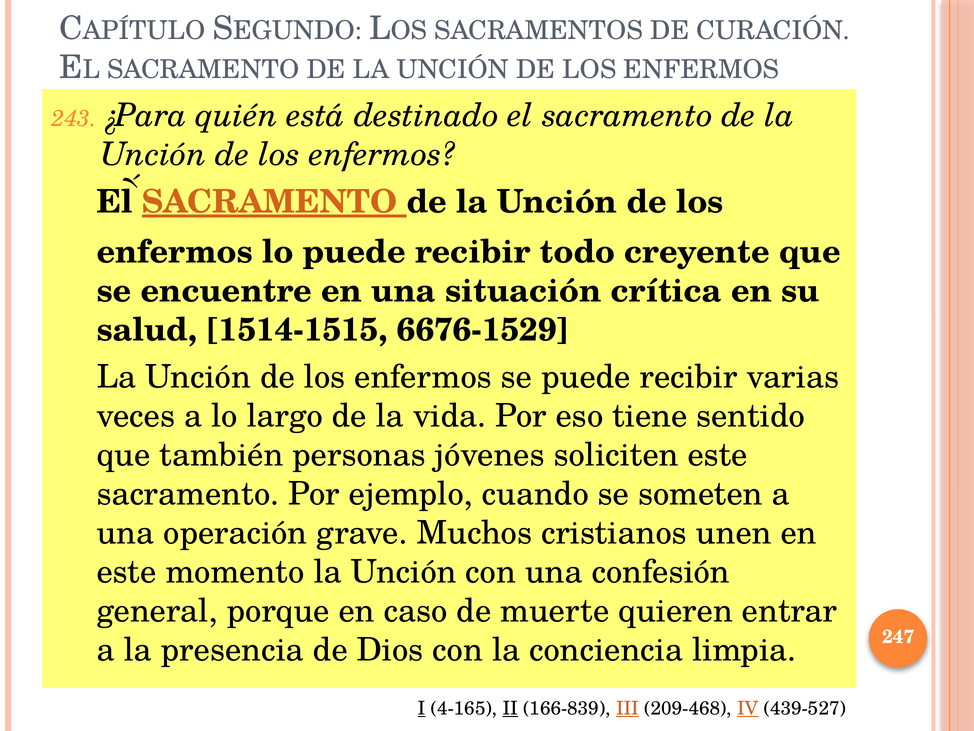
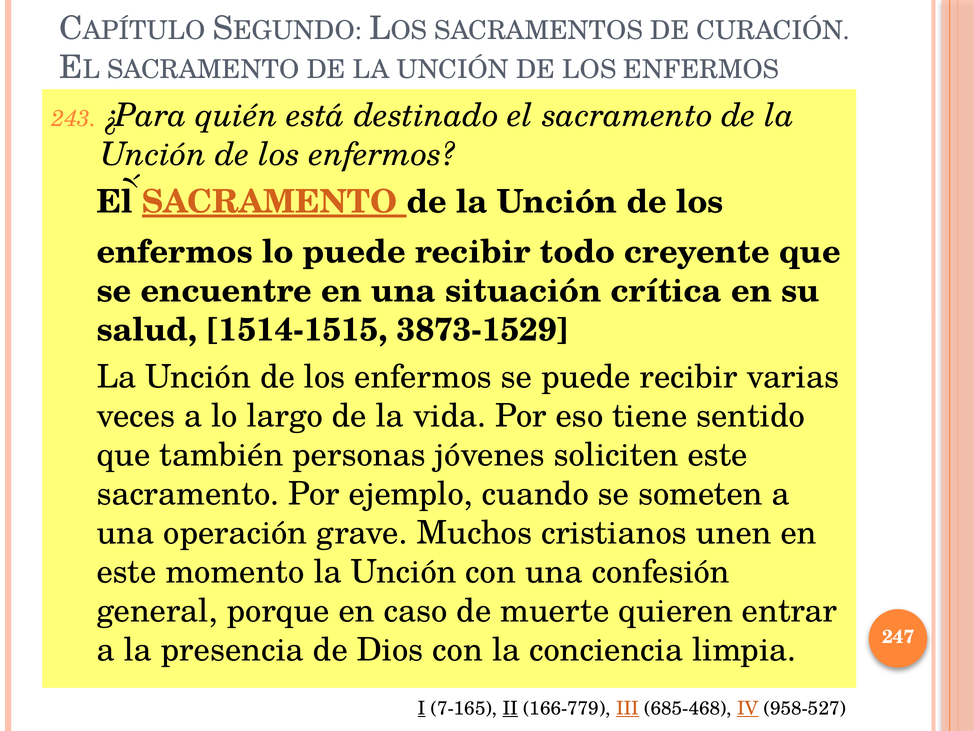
6676-1529: 6676-1529 -> 3873-1529 (483, 330)
4-165: 4-165 -> 7-165 (464, 708)
166-839: 166-839 -> 166-779 (567, 708)
209-468: 209-468 -> 685-468 (688, 708)
439-527: 439-527 -> 958-527 (805, 708)
